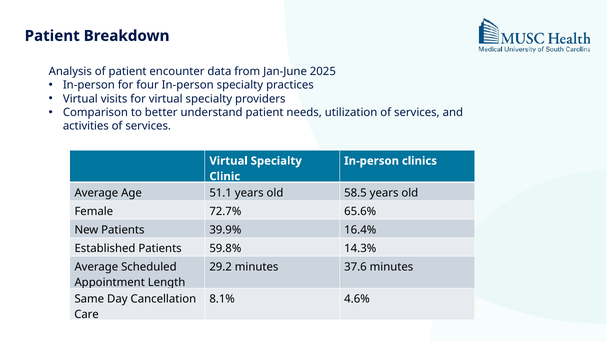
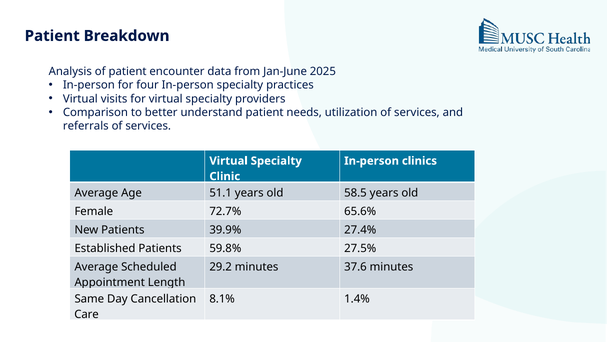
activities: activities -> referrals (86, 126)
16.4%: 16.4% -> 27.4% (360, 229)
14.3%: 14.3% -> 27.5% (360, 248)
4.6%: 4.6% -> 1.4% (357, 298)
